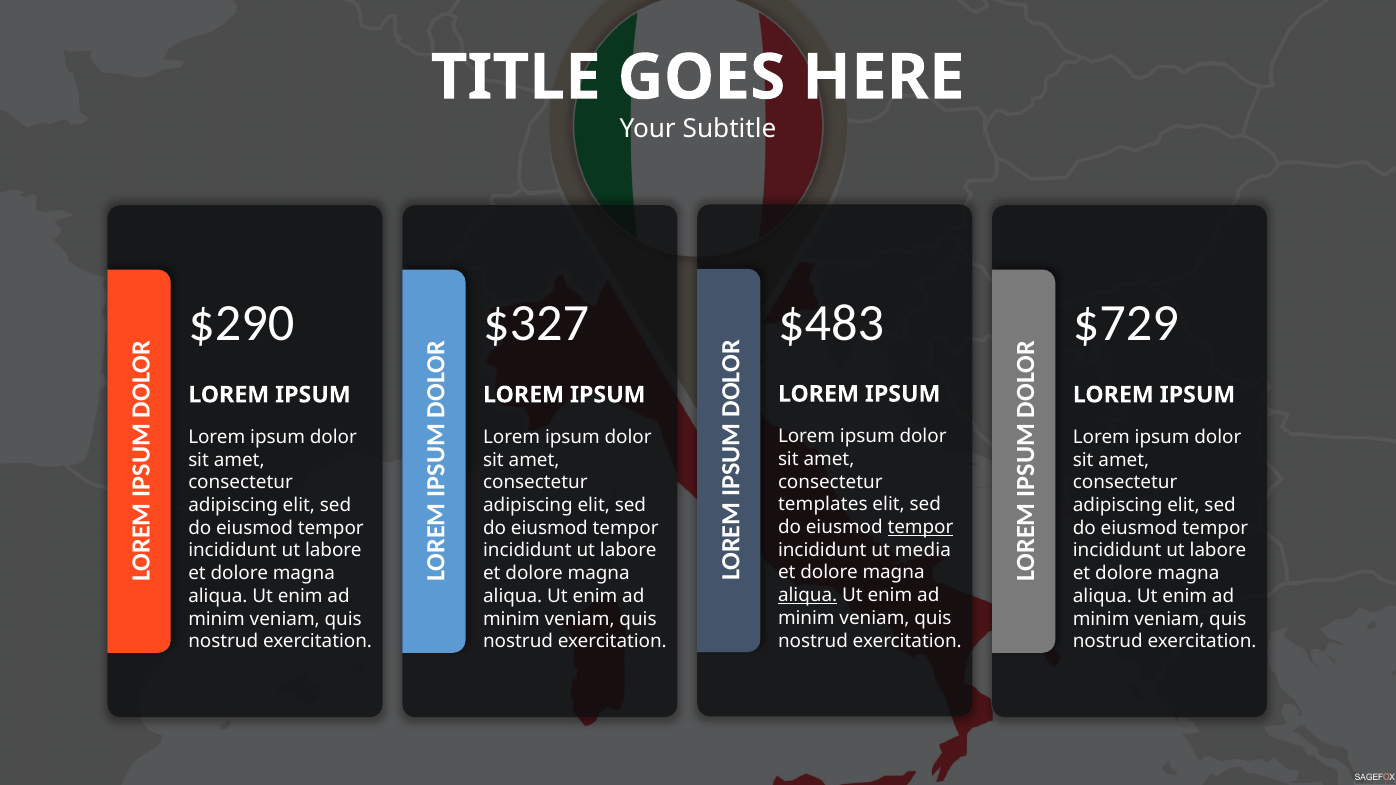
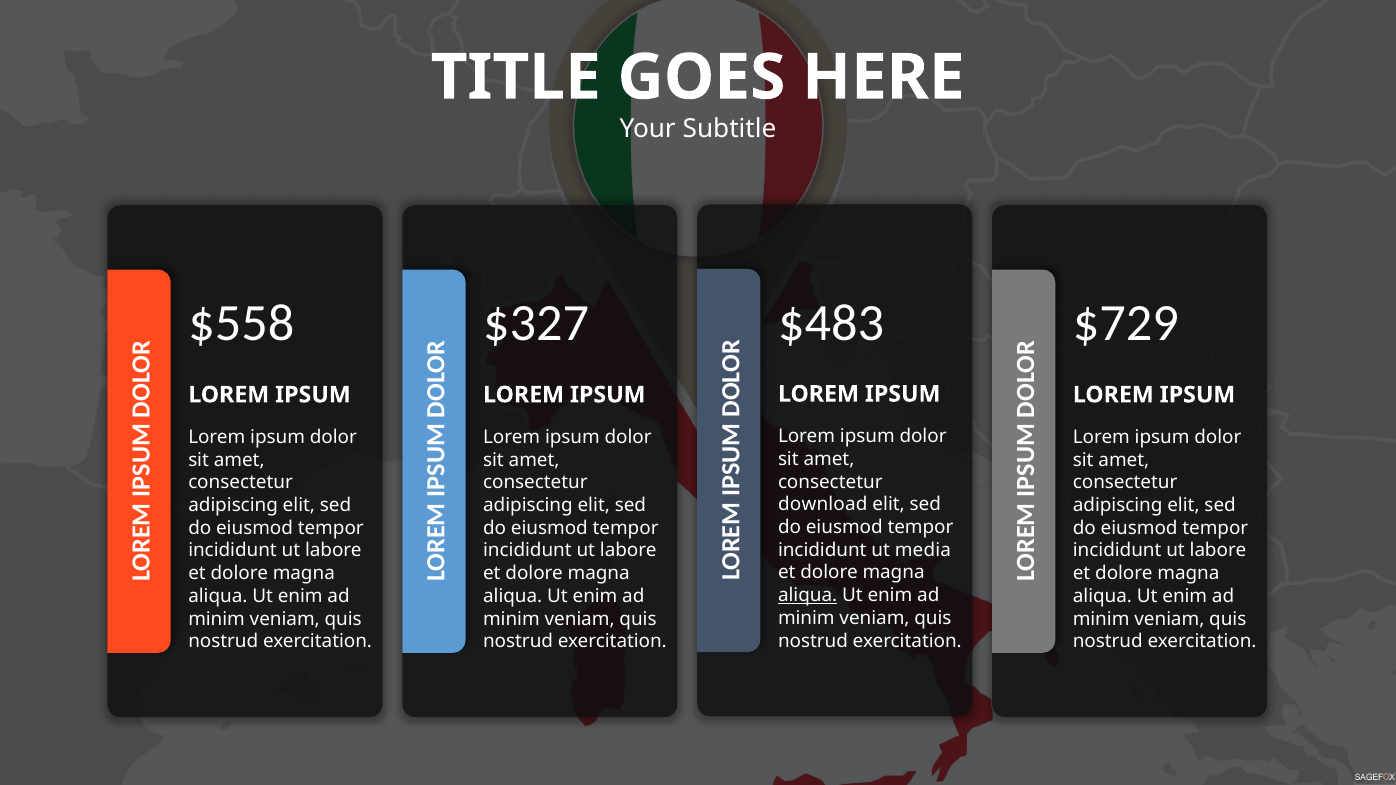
$290: $290 -> $558 (241, 324)
templates: templates -> download (823, 505)
tempor underline: present -> none (920, 527)
